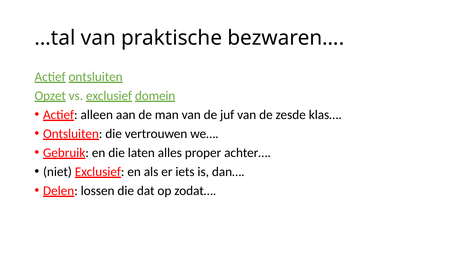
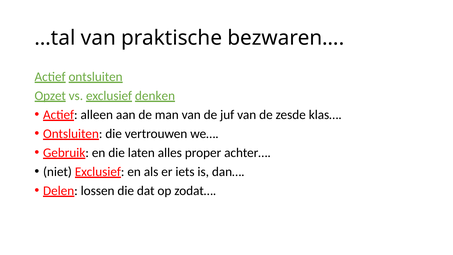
domein: domein -> denken (155, 96)
